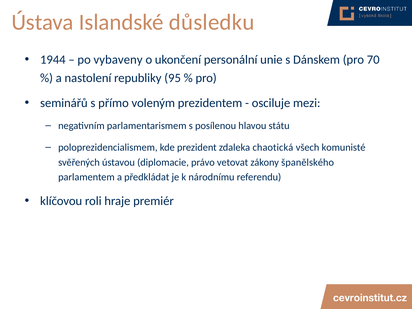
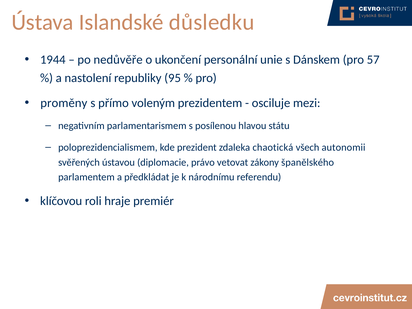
vybaveny: vybaveny -> nedůvěře (118, 60)
70: 70 -> 57 (373, 60)
seminářů: seminářů -> proměny (64, 103)
komunisté: komunisté -> autonomii (344, 147)
